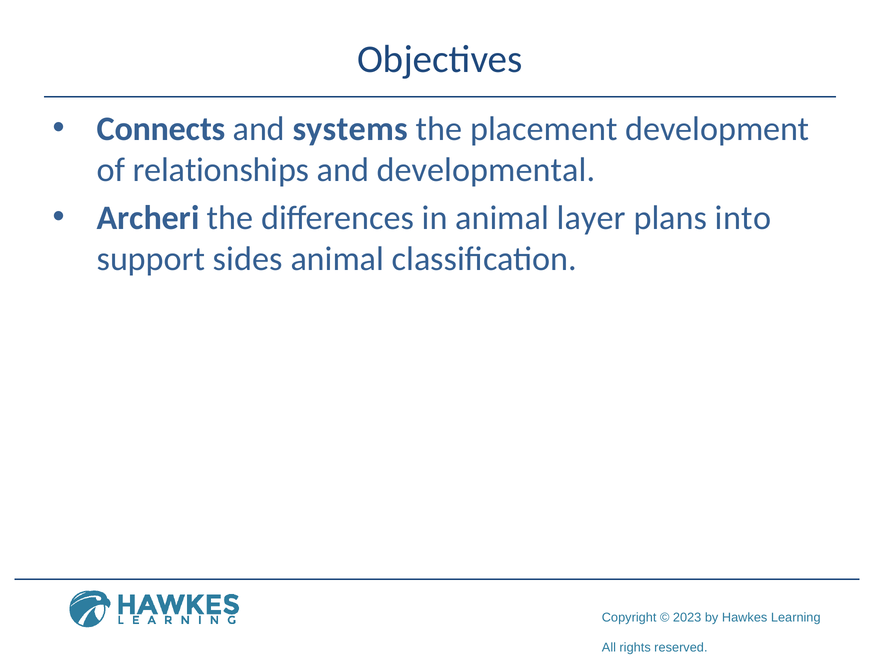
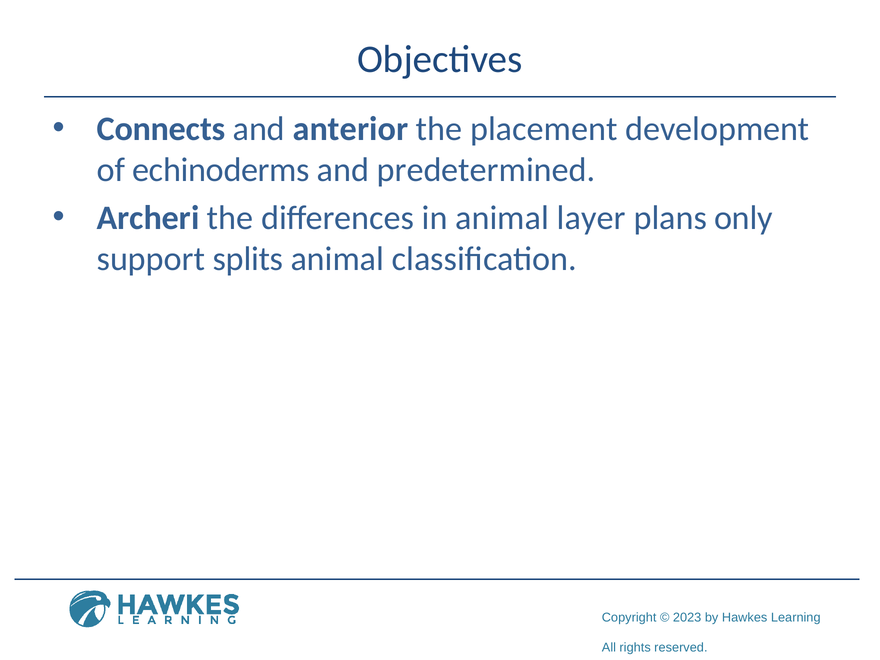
systems: systems -> anterior (350, 129)
relationships: relationships -> echinoderms (221, 170)
developmental: developmental -> predetermined (486, 170)
into: into -> only (743, 218)
sides: sides -> splits (248, 259)
